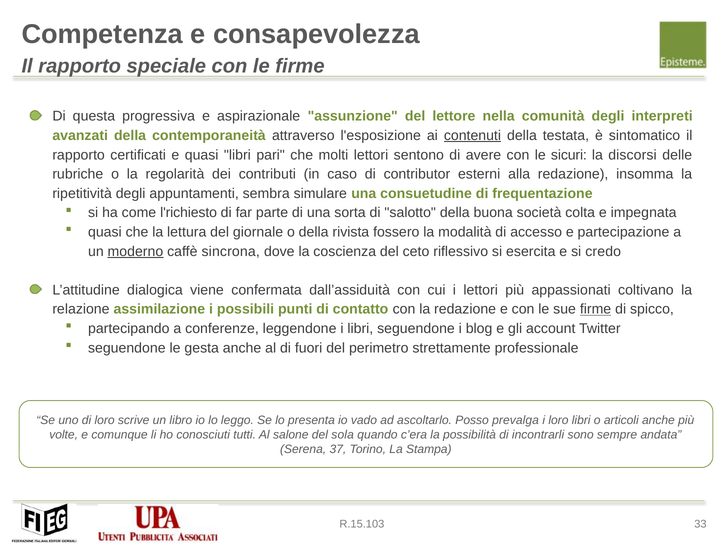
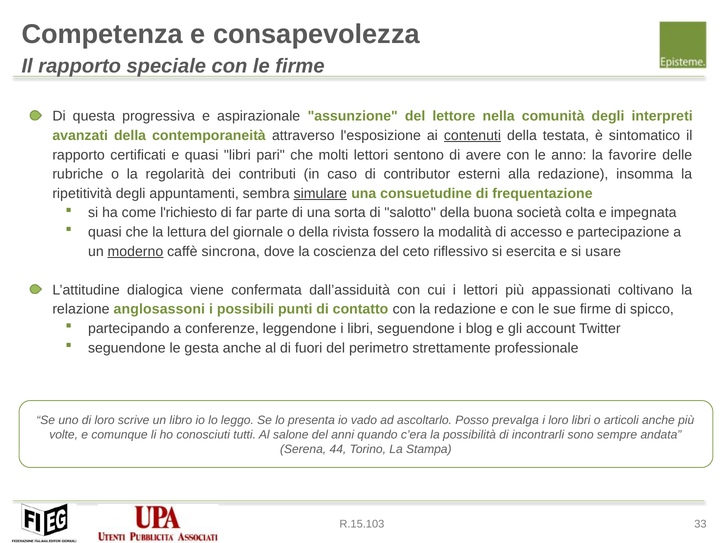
sicuri: sicuri -> anno (569, 155)
discorsi: discorsi -> favorire (632, 155)
simulare underline: none -> present (320, 193)
credo: credo -> usare (603, 251)
assimilazione: assimilazione -> anglosassoni (159, 309)
firme underline: present -> none (596, 309)
sola: sola -> anni (343, 435)
37: 37 -> 44 (338, 449)
